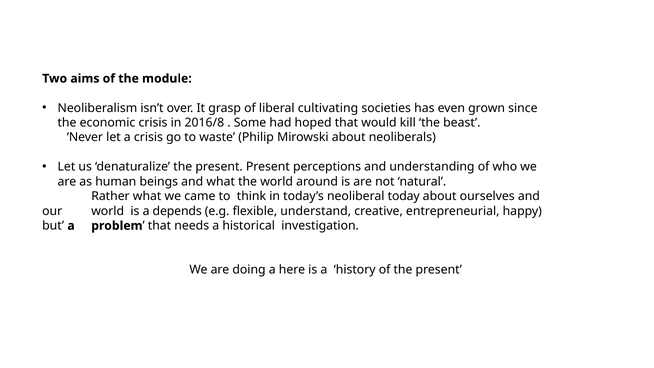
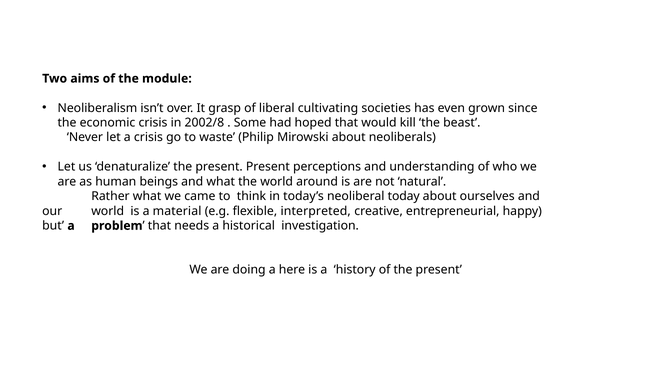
2016/8: 2016/8 -> 2002/8 (204, 123)
depends: depends -> material (177, 211)
understand: understand -> interpreted (316, 211)
